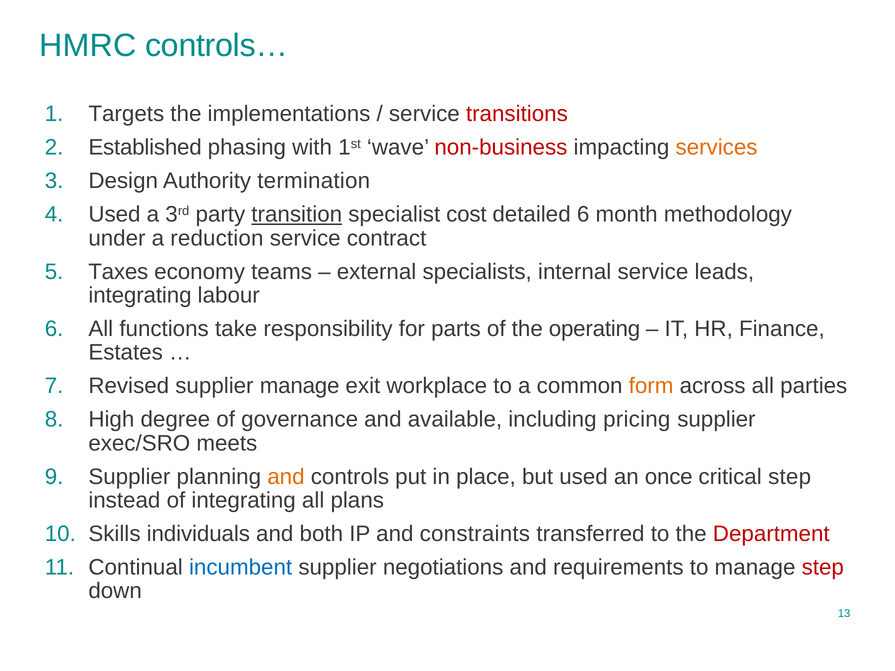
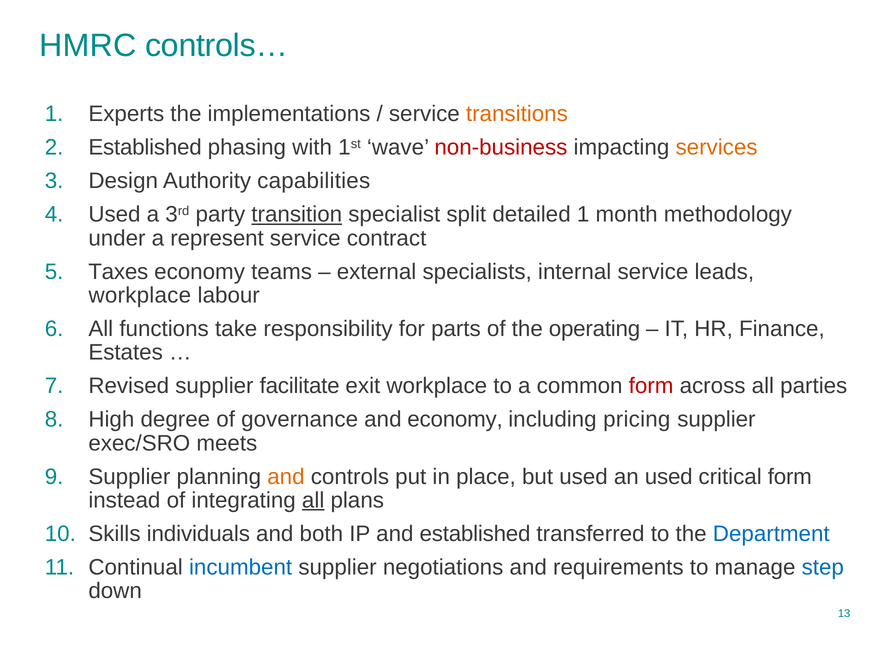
Targets: Targets -> Experts (126, 114)
transitions colour: red -> orange (517, 114)
termination: termination -> capabilities (314, 181)
cost: cost -> split (466, 215)
detailed 6: 6 -> 1 (583, 215)
reduction: reduction -> represent (217, 238)
integrating: integrating -> workplace (140, 295)
supplier manage: manage -> facilitate (300, 386)
form colour: orange -> red (651, 386)
and available: available -> economy (455, 420)
an once: once -> used (669, 477)
critical step: step -> form (790, 477)
all underline: none -> present (313, 500)
and constraints: constraints -> established (475, 534)
Department colour: red -> blue (771, 534)
step colour: red -> blue (823, 568)
